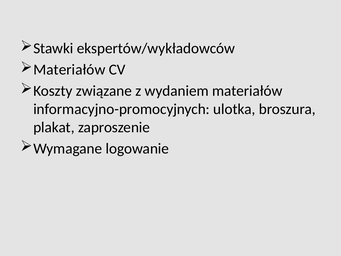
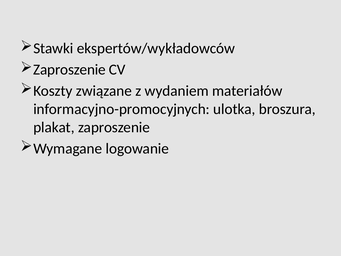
Materiałów: Materiałów -> Zaproszenie (69, 70)
